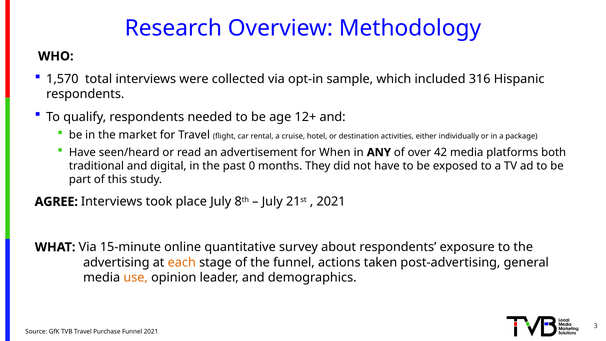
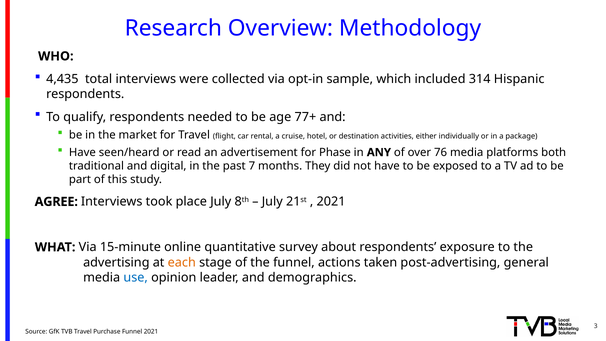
1,570: 1,570 -> 4,435 (62, 79)
316: 316 -> 314 (480, 79)
12+: 12+ -> 77+ (305, 117)
When: When -> Phase (335, 152)
42: 42 -> 76 (441, 152)
0: 0 -> 7 (252, 166)
use colour: orange -> blue (136, 277)
